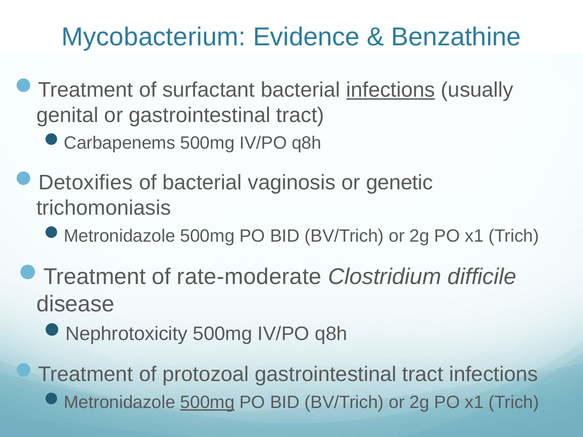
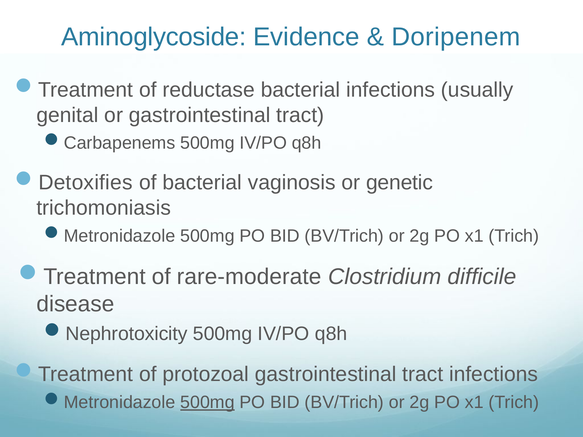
Mycobacterium: Mycobacterium -> Aminoglycoside (154, 37)
Benzathine: Benzathine -> Doripenem (456, 37)
surfactant: surfactant -> reductase (209, 90)
infections underline: present -> none (391, 90)
rate-moderate: rate-moderate -> rare-moderate (249, 277)
